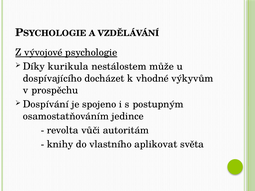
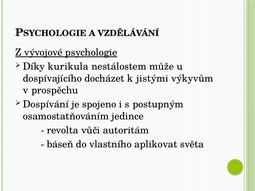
vhodné: vhodné -> jistými (152, 78)
knihy: knihy -> báseň (60, 144)
